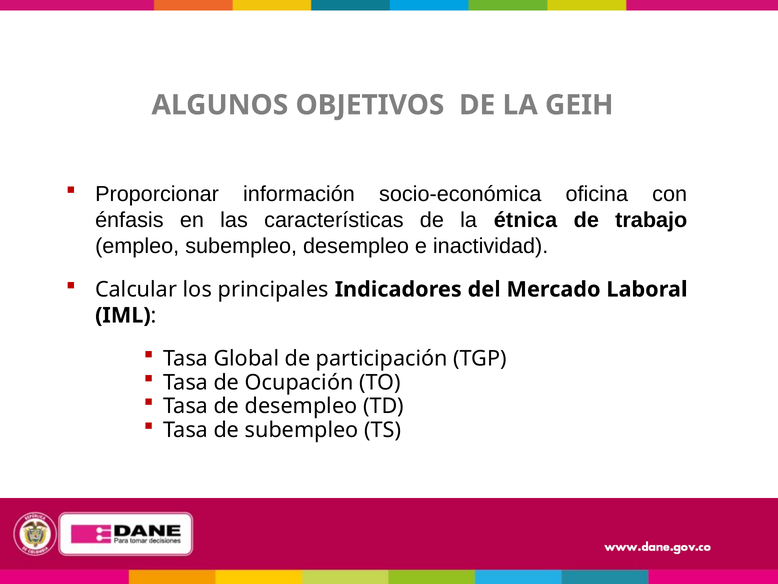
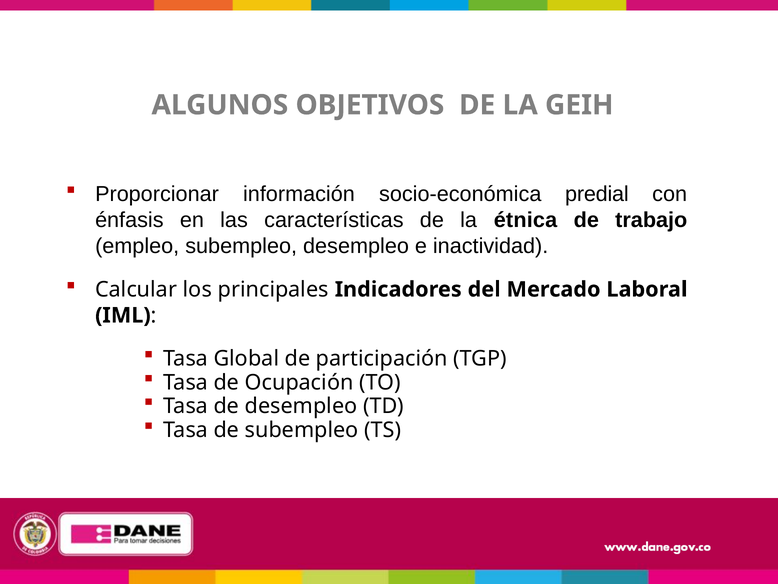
oficina: oficina -> predial (597, 194)
